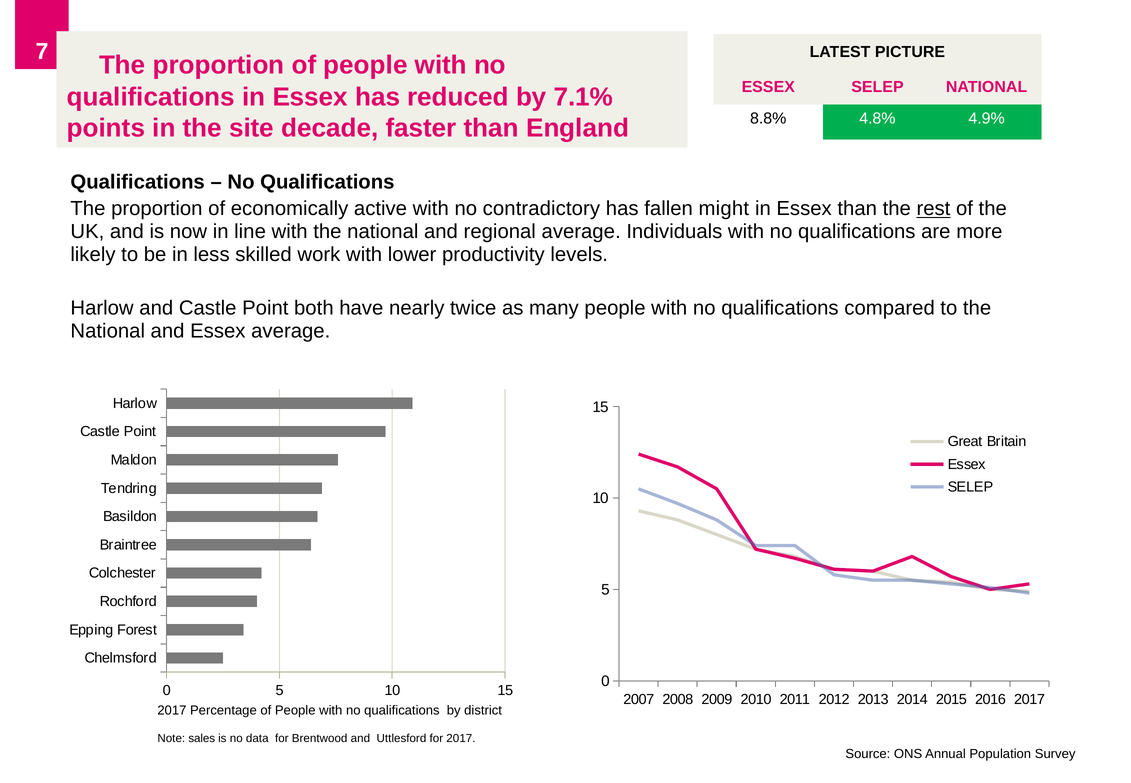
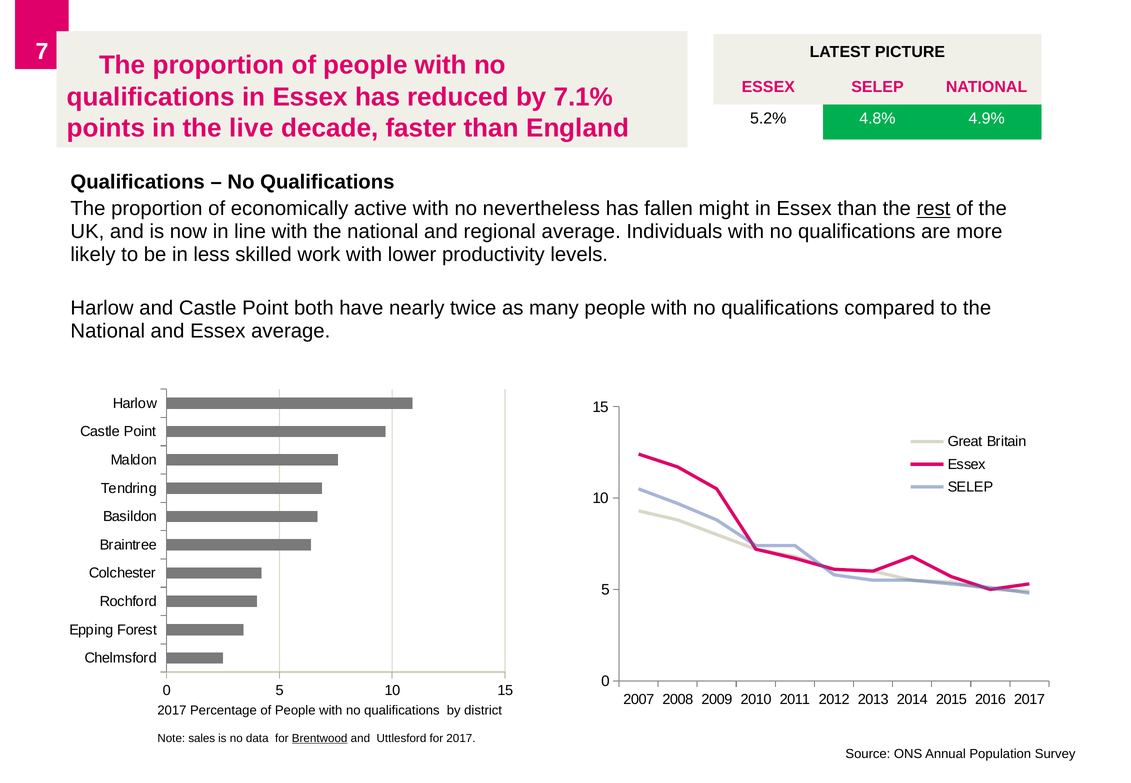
8.8%: 8.8% -> 5.2% (768, 119)
site: site -> live (251, 128)
contradictory: contradictory -> nevertheless (541, 209)
Brentwood underline: none -> present (320, 738)
